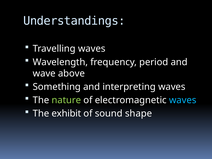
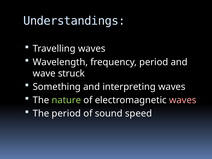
above: above -> struck (71, 73)
waves colour: light blue -> pink (183, 100)
The exhibit: exhibit -> period (66, 114)
shape: shape -> speed (139, 114)
